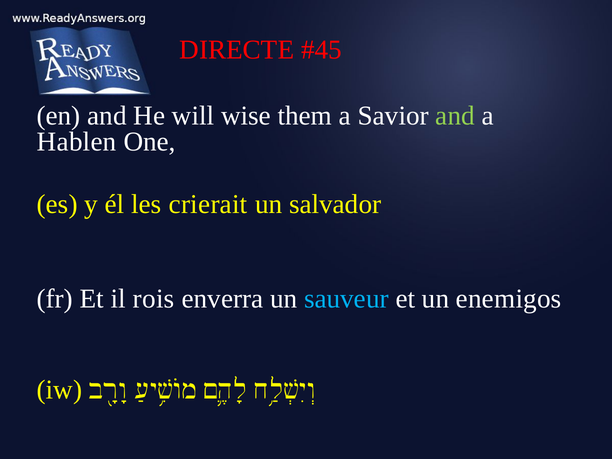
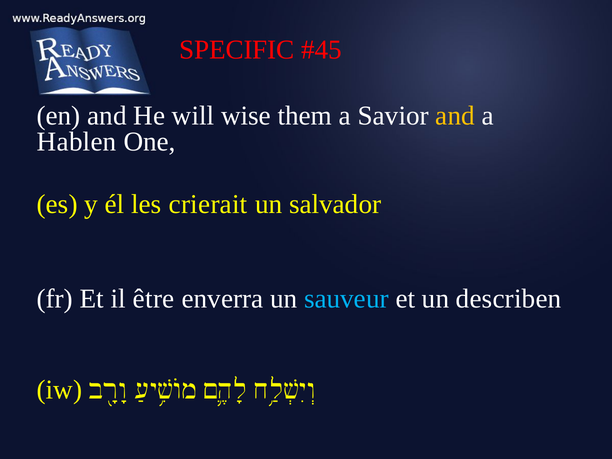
DIRECTE: DIRECTE -> SPECIFIC (237, 50)
and colour: light green -> yellow (455, 116)
rois: rois -> être (154, 299)
enemigos: enemigos -> describen (509, 299)
